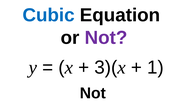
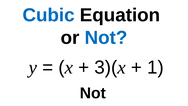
Not colour: purple -> blue (106, 38)
